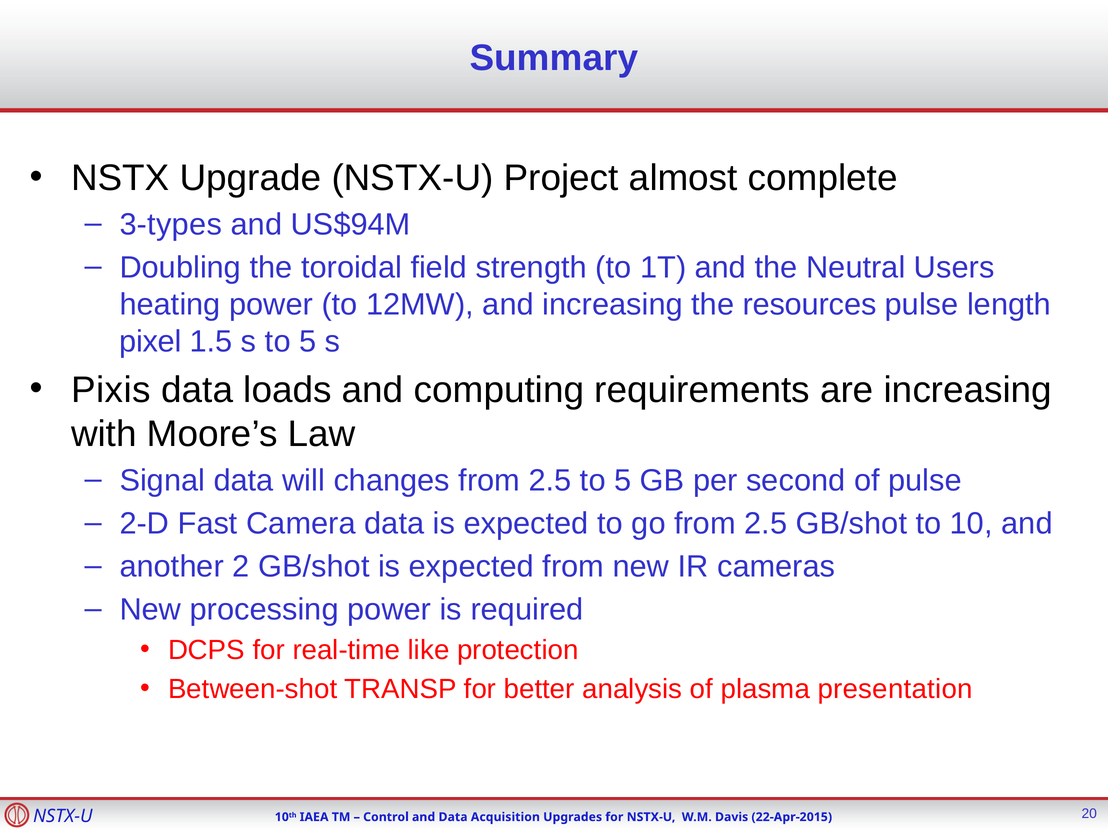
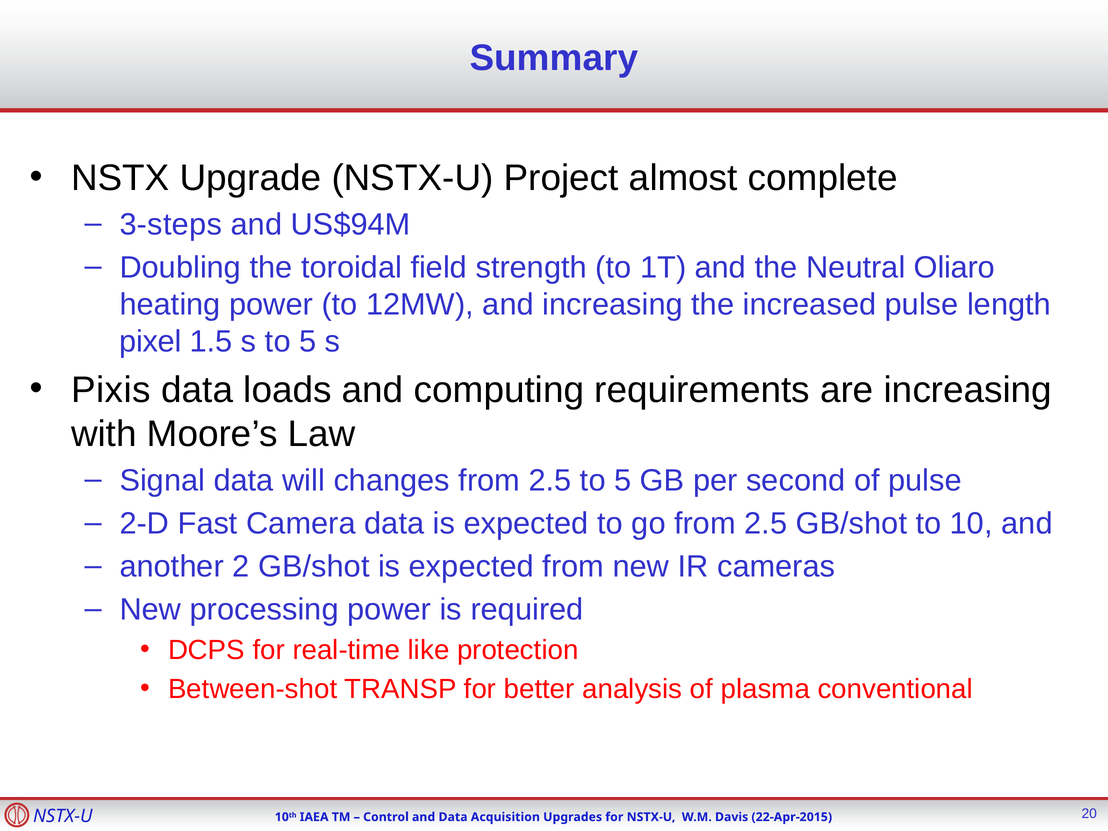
3-types: 3-types -> 3-steps (171, 224)
Users: Users -> Oliaro (954, 267)
resources: resources -> increased (809, 304)
presentation: presentation -> conventional (895, 689)
